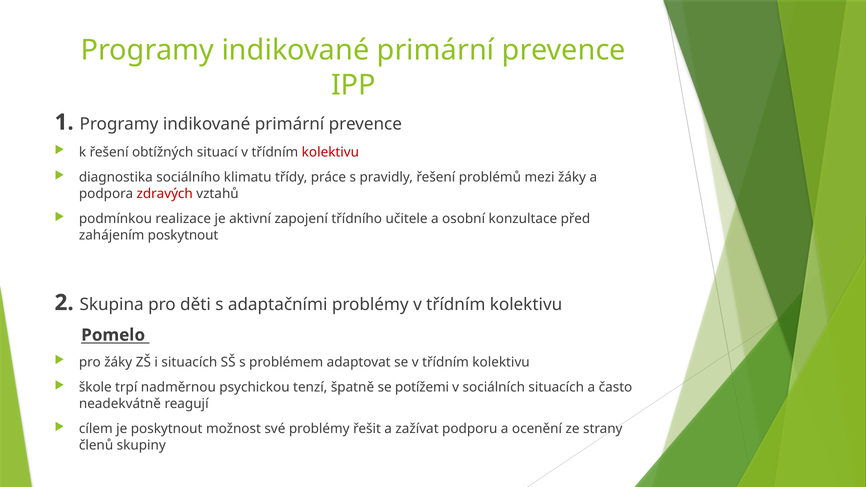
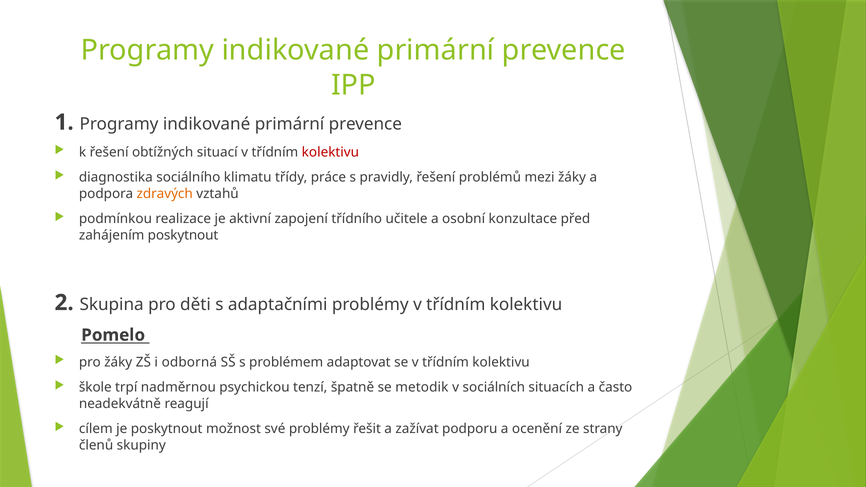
zdravých colour: red -> orange (165, 194)
i situacích: situacích -> odborná (189, 362)
potížemi: potížemi -> metodik (422, 388)
